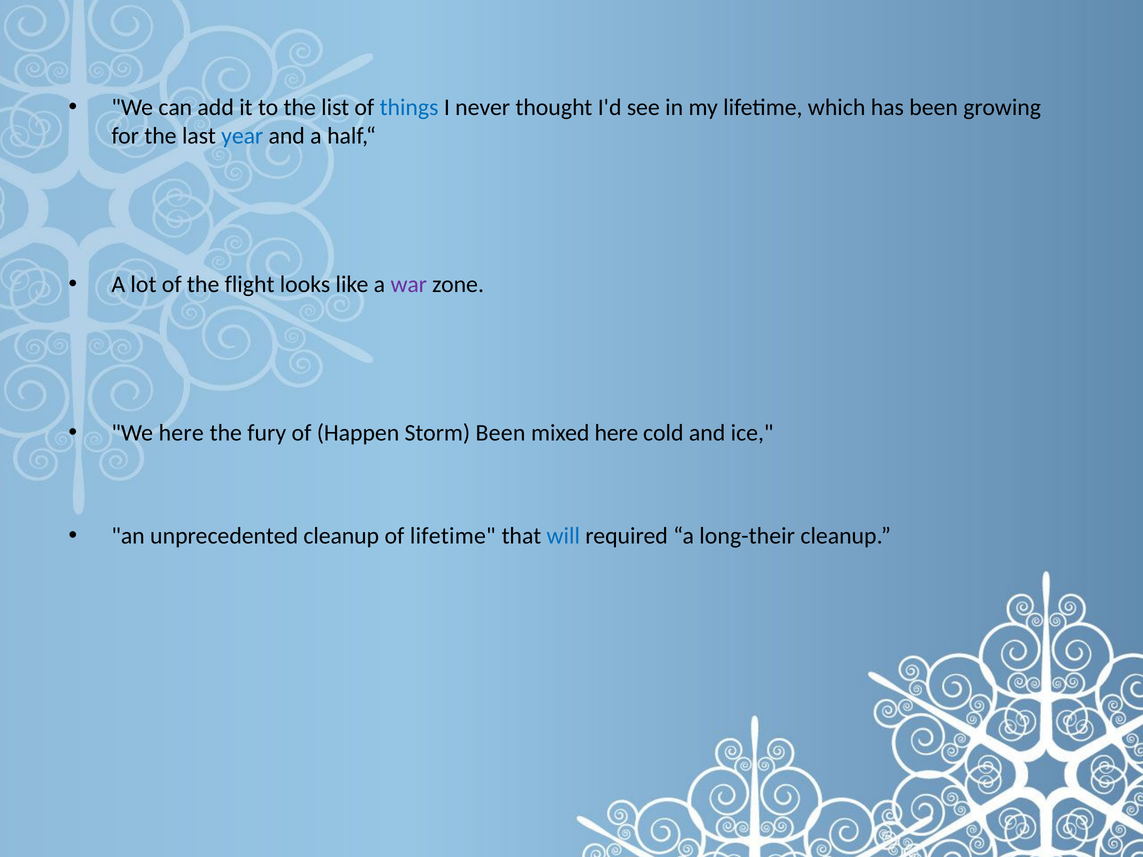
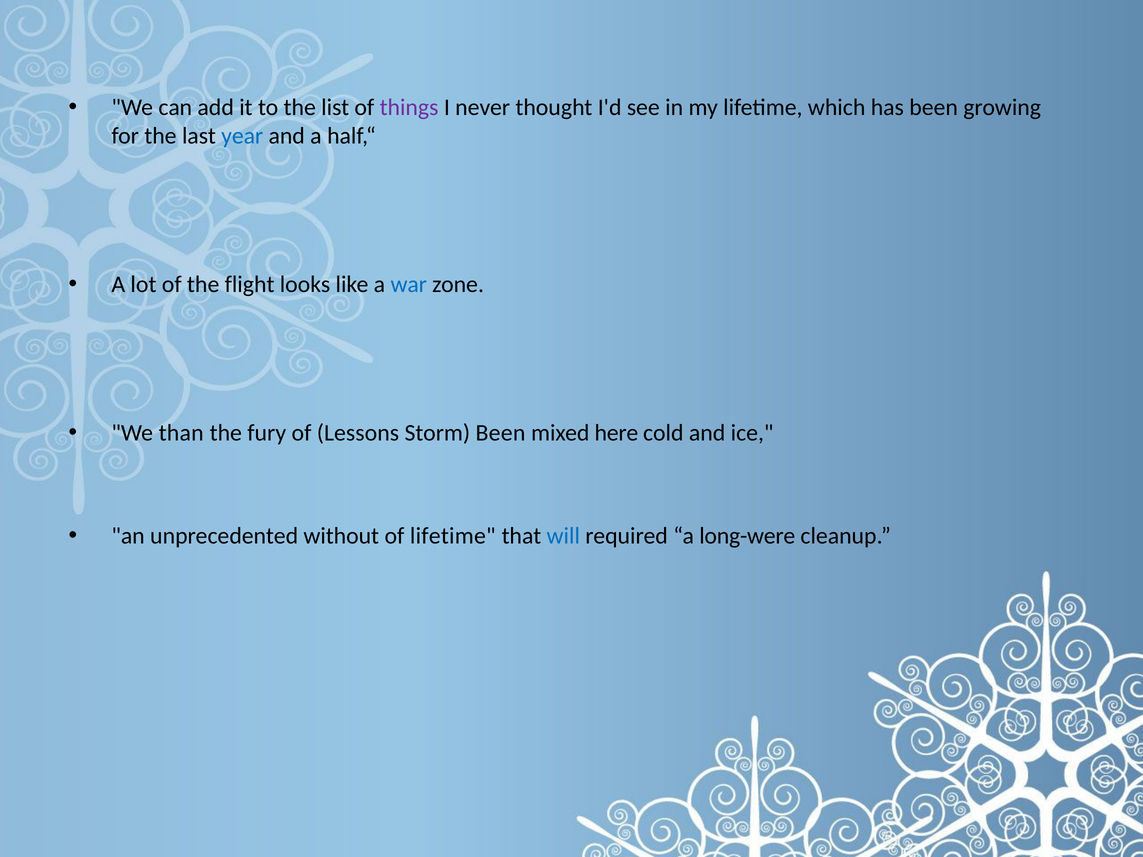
things colour: blue -> purple (409, 107)
war colour: purple -> blue (409, 285)
We here: here -> than (181, 433)
Happen: Happen -> Lessons (358, 433)
unprecedented cleanup: cleanup -> without (341, 536)
long-their: long-their -> long-were (747, 536)
